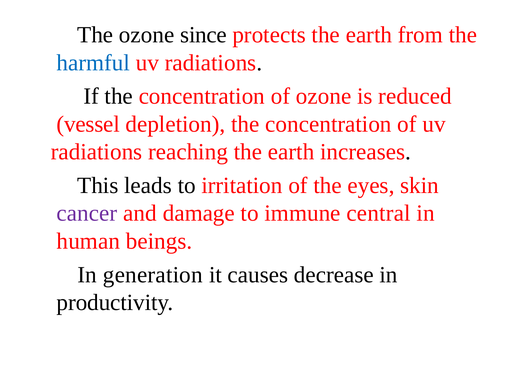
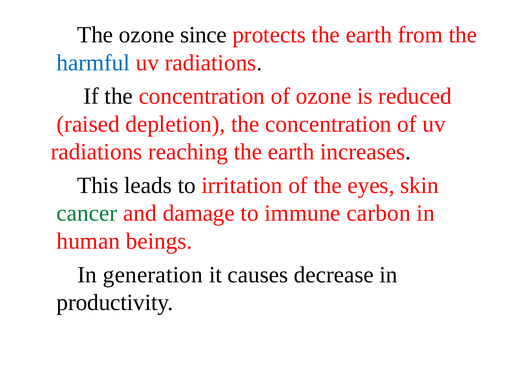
vessel: vessel -> raised (88, 124)
cancer colour: purple -> green (87, 213)
central: central -> carbon (379, 213)
